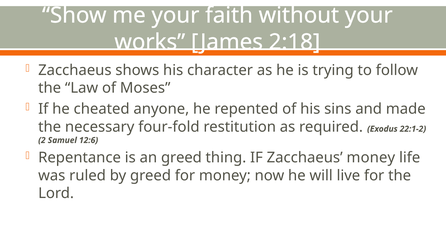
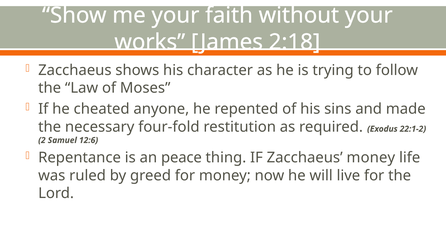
an greed: greed -> peace (181, 158)
